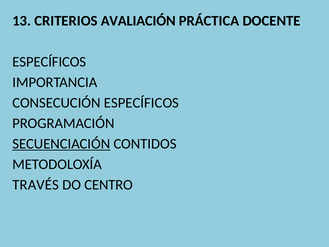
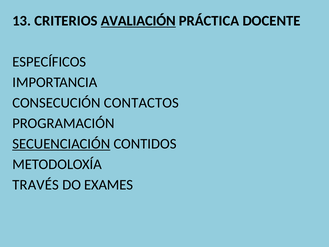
AVALIACIÓN underline: none -> present (138, 21)
CONSECUCIÓN ESPECÍFICOS: ESPECÍFICOS -> CONTACTOS (141, 103)
CENTRO: CENTRO -> EXAMES (109, 185)
